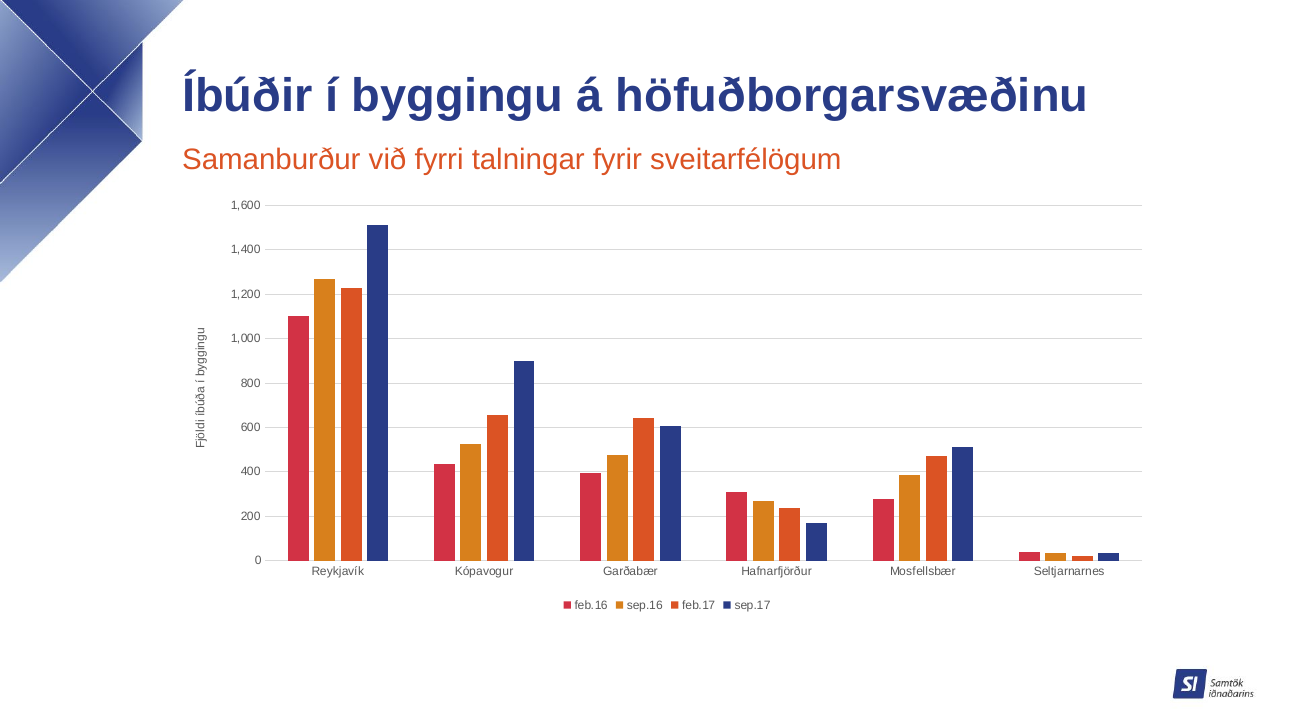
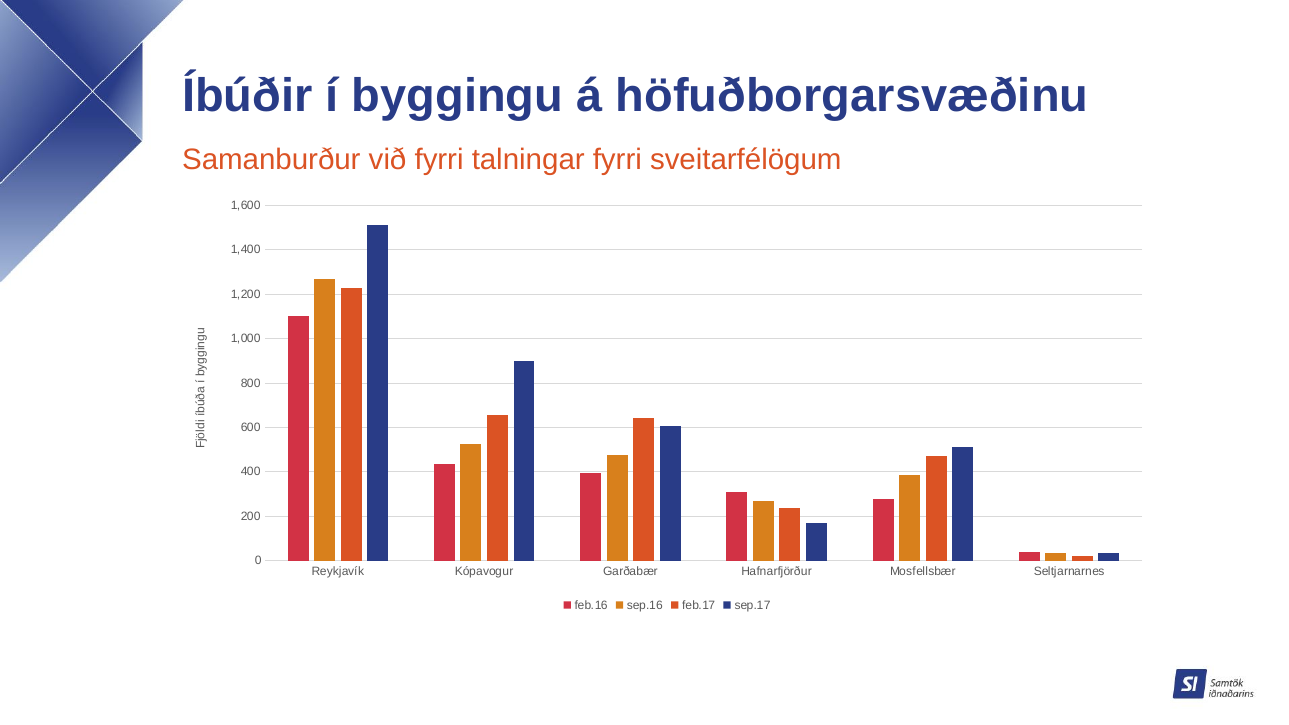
talningar fyrir: fyrir -> fyrri (617, 160)
